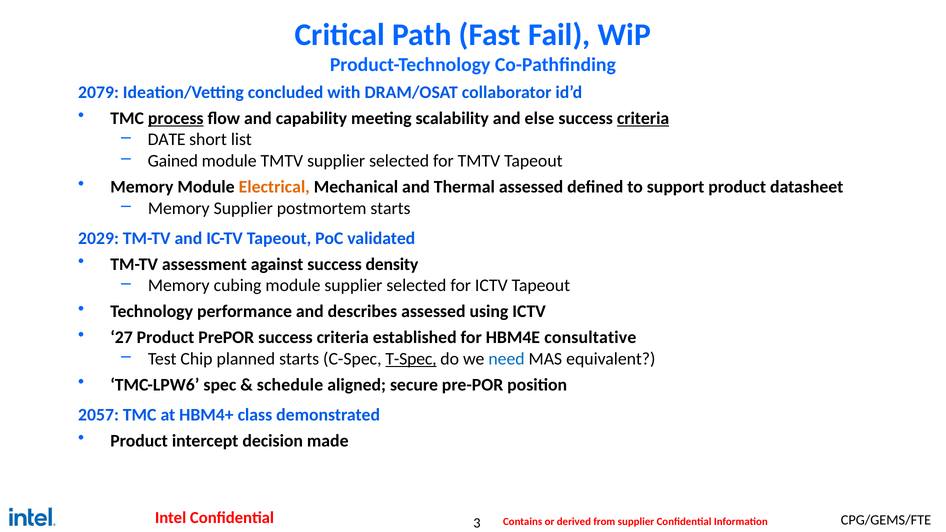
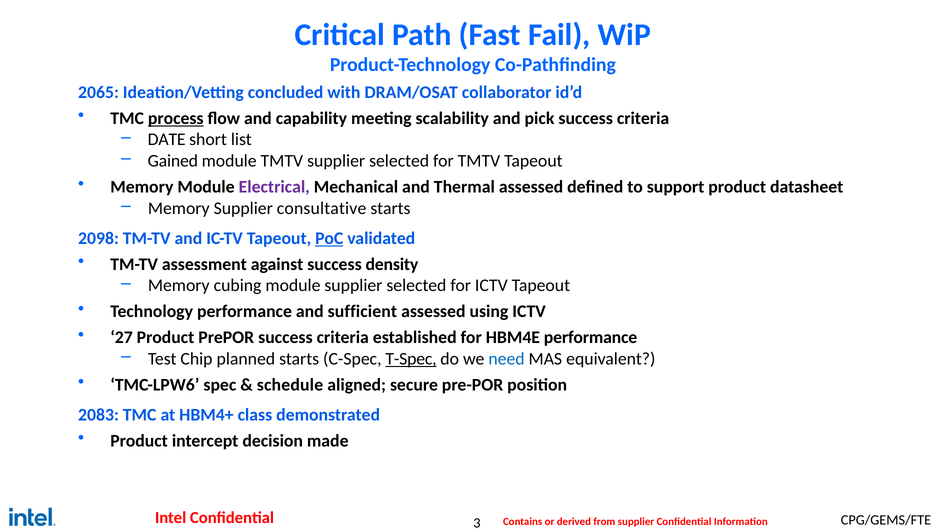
2079: 2079 -> 2065 (98, 92)
else: else -> pick (540, 118)
criteria underline: present -> none (643, 118)
Electrical colour: orange -> purple (274, 187)
postmortem: postmortem -> consultative (322, 208)
2029: 2029 -> 2098 (98, 238)
PoC underline: none -> present (329, 238)
describes: describes -> sufficient (362, 312)
HBM4E consultative: consultative -> performance (591, 338)
2057: 2057 -> 2083 (98, 415)
